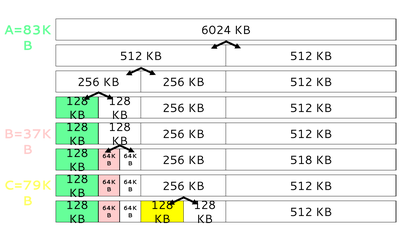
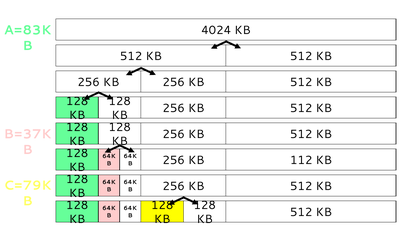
6024: 6024 -> 4024 (216, 30)
518: 518 -> 112 (301, 160)
